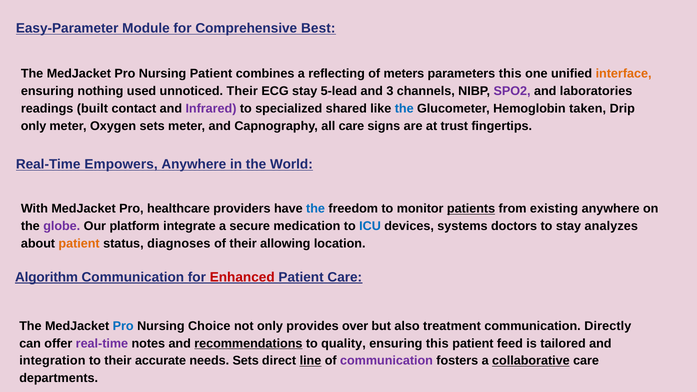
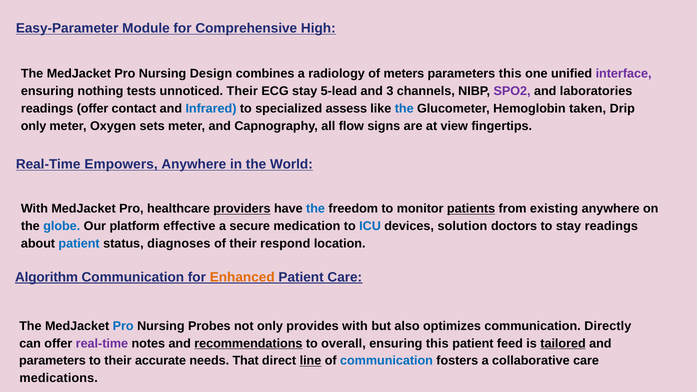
Best: Best -> High (318, 28)
Nursing Patient: Patient -> Design (211, 74)
reflecting: reflecting -> radiology (337, 74)
interface colour: orange -> purple (624, 74)
used: used -> tests (142, 91)
readings built: built -> offer (93, 109)
Infrared colour: purple -> blue (211, 109)
shared: shared -> assess (346, 109)
all care: care -> flow (351, 126)
trust: trust -> view (454, 126)
providers underline: none -> present (242, 209)
globe colour: purple -> blue (62, 226)
integrate: integrate -> effective (189, 226)
systems: systems -> solution (462, 226)
stay analyzes: analyzes -> readings (611, 226)
patient colour: orange -> blue (79, 243)
allowing: allowing -> respond (285, 243)
Enhanced colour: red -> orange (242, 277)
Choice: Choice -> Probes (209, 326)
provides over: over -> with (355, 326)
treatment: treatment -> optimizes (452, 326)
quality: quality -> overall (344, 343)
tailored underline: none -> present (563, 343)
integration: integration -> parameters (52, 361)
needs Sets: Sets -> That (246, 361)
communication colour: purple -> blue (386, 361)
collaborative underline: present -> none (531, 361)
departments: departments -> medications (59, 378)
